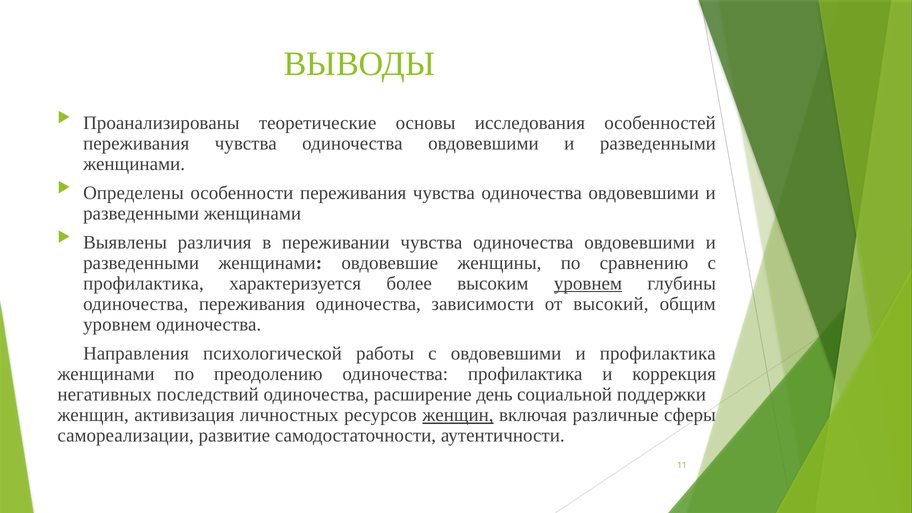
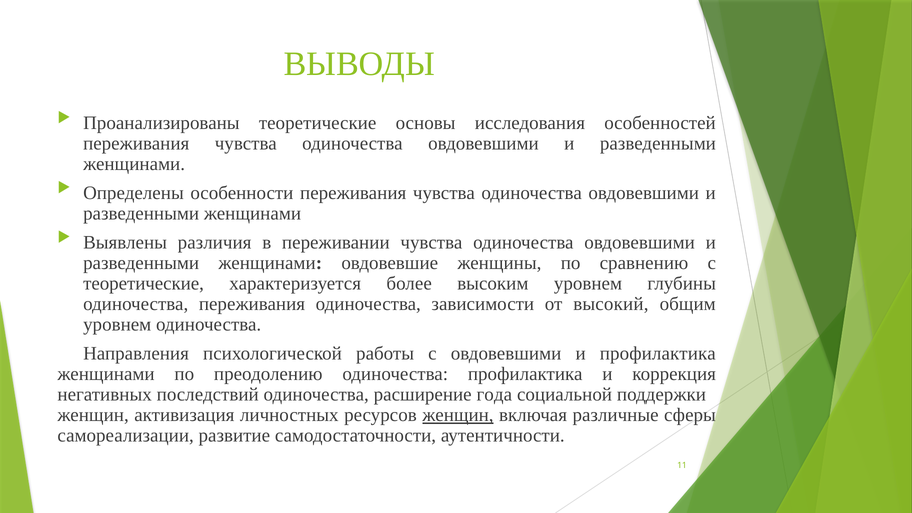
профилактика: профилактика -> теоретические (144, 283)
уровнем underline: present -> none (588, 283)
день: день -> года (494, 395)
